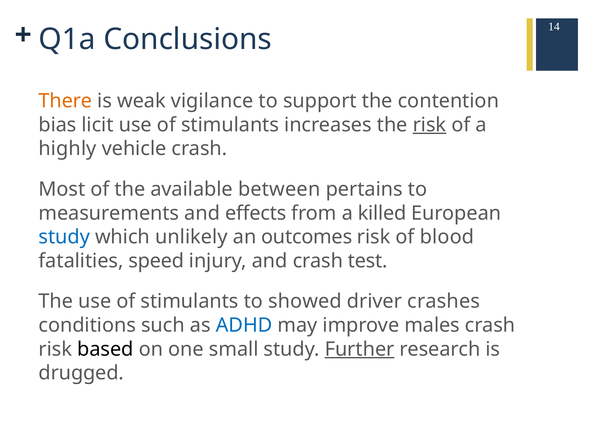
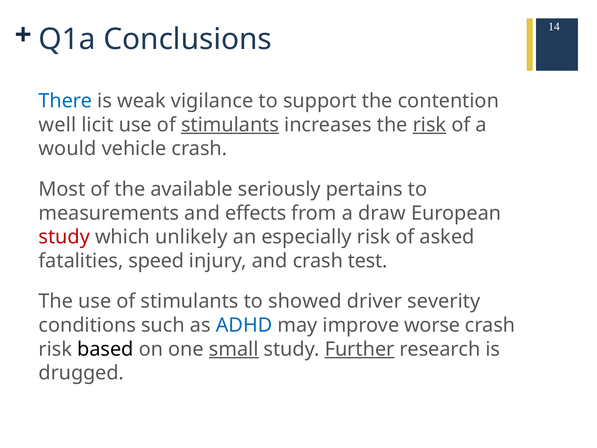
There colour: orange -> blue (65, 101)
bias: bias -> well (57, 125)
stimulants underline: none -> present (230, 125)
highly: highly -> would (67, 149)
between: between -> seriously (279, 189)
killed: killed -> draw (382, 213)
study colour: blue -> red (64, 237)
outcomes: outcomes -> especially (307, 237)
blood: blood -> asked (447, 237)
crashes: crashes -> severity (444, 301)
males: males -> worse (432, 325)
small underline: none -> present (234, 349)
